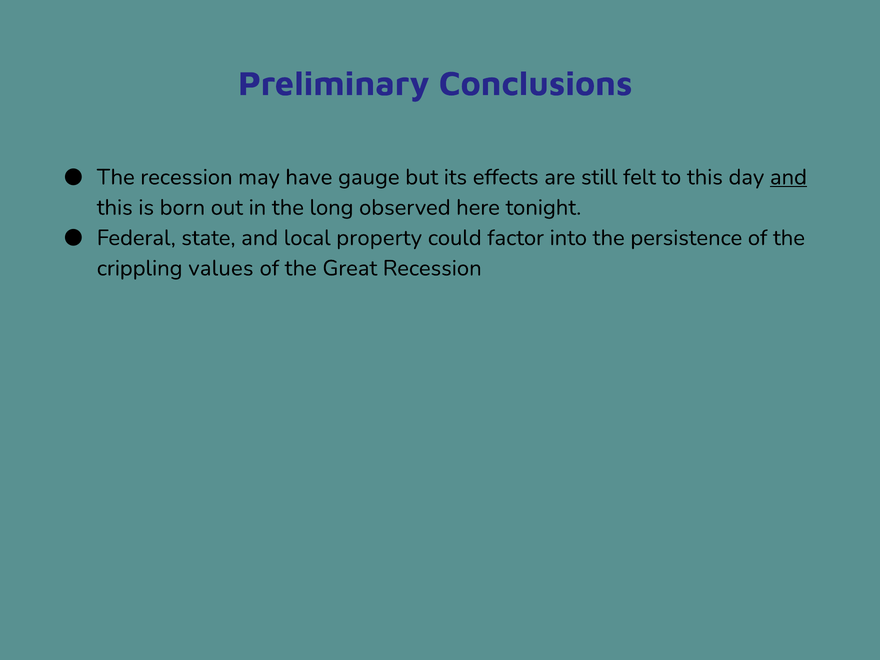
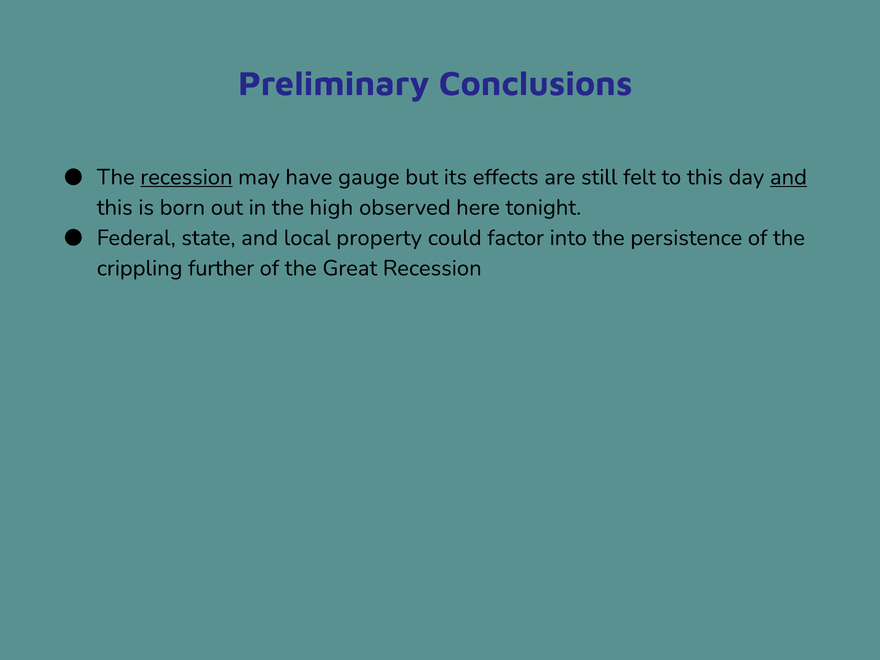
recession underline: none -> present (186, 177)
long: long -> high (331, 207)
values: values -> further (221, 268)
